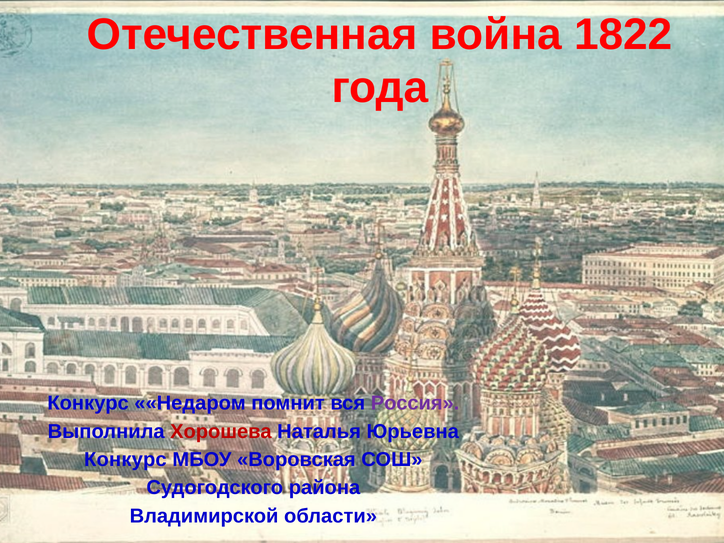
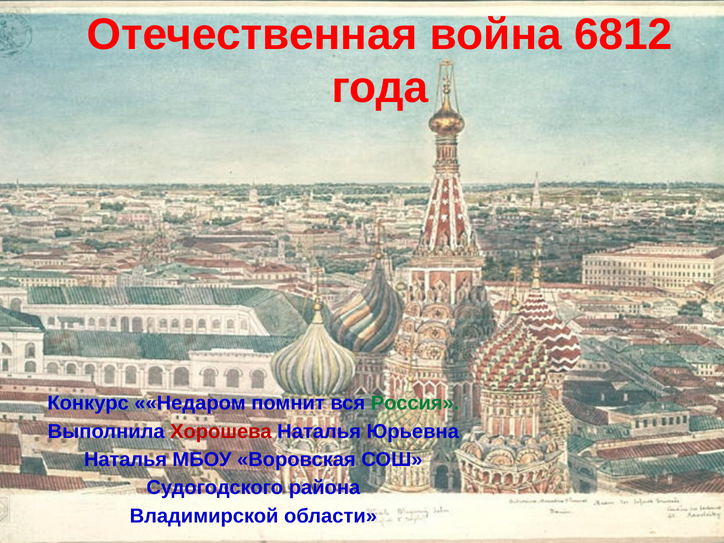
1822: 1822 -> 6812 (623, 35)
Россия colour: purple -> green (415, 403)
Конкурс: Конкурс -> Наталья (126, 460)
